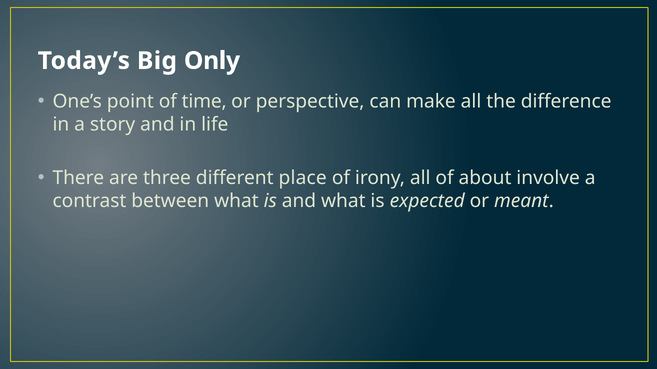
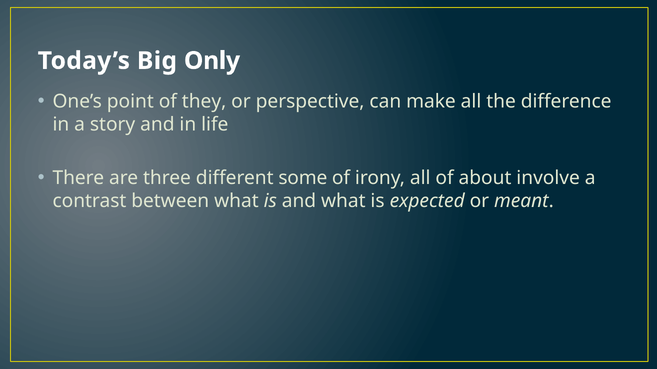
time: time -> they (204, 102)
place: place -> some (303, 178)
